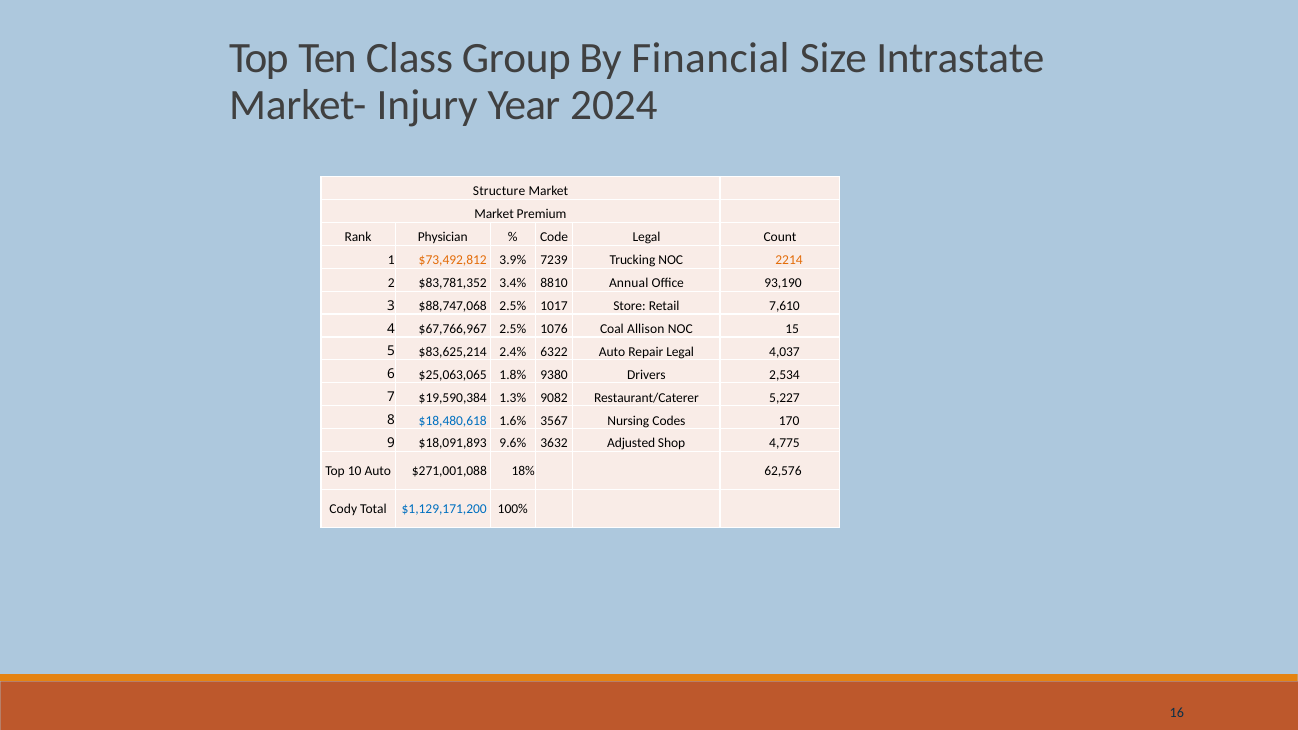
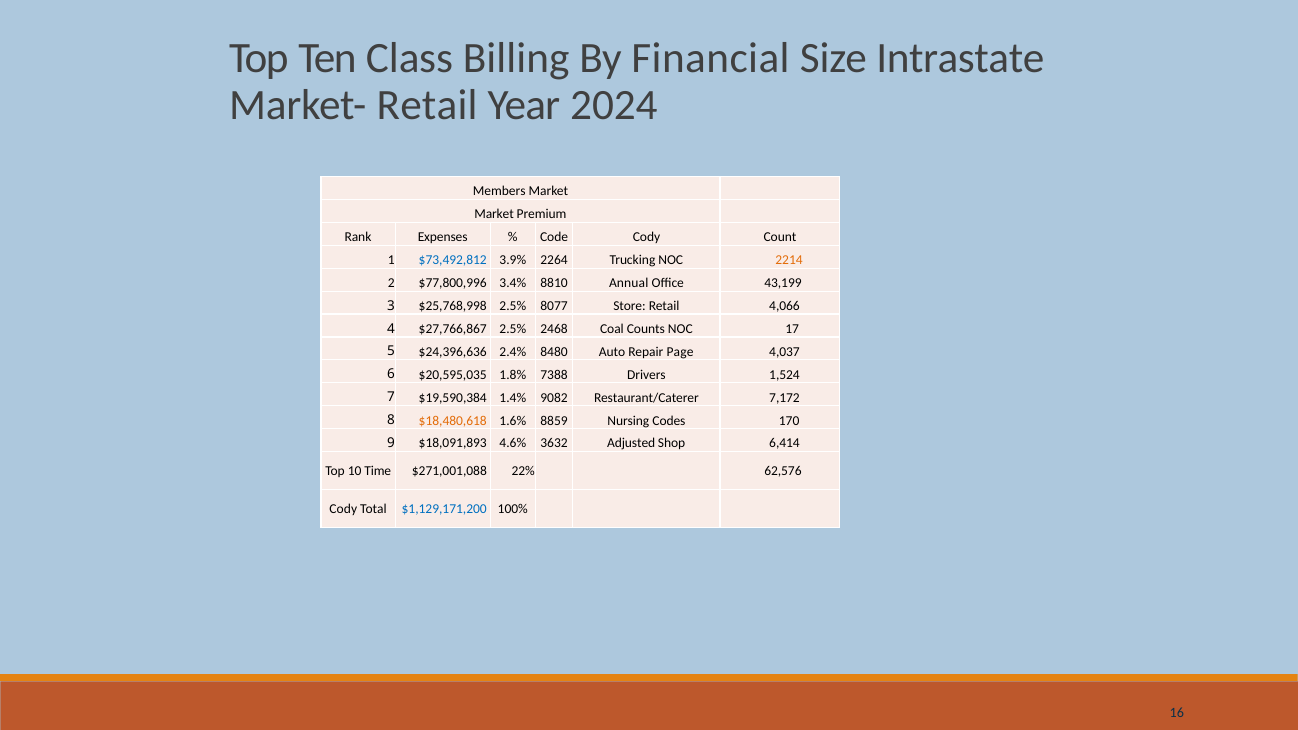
Group: Group -> Billing (516, 58)
Market- Injury: Injury -> Retail (427, 105)
Structure: Structure -> Members (499, 191)
Physician: Physician -> Expenses (443, 237)
Code Legal: Legal -> Cody (646, 237)
$73,492,812 colour: orange -> blue (453, 260)
7239: 7239 -> 2264 (554, 260)
$83,781,352: $83,781,352 -> $77,800,996 (453, 283)
93,190: 93,190 -> 43,199 (783, 283)
$88,747,068: $88,747,068 -> $25,768,998 (453, 306)
1017: 1017 -> 8077 (554, 306)
7,610: 7,610 -> 4,066 (785, 306)
$67,766,967: $67,766,967 -> $27,766,867 (453, 329)
1076: 1076 -> 2468 (554, 329)
Allison: Allison -> Counts (646, 329)
15: 15 -> 17 (792, 329)
$83,625,214: $83,625,214 -> $24,396,636 (453, 352)
6322: 6322 -> 8480 (554, 352)
Repair Legal: Legal -> Page (680, 352)
$25,063,065: $25,063,065 -> $20,595,035 (453, 375)
9380: 9380 -> 7388 (554, 375)
2,534: 2,534 -> 1,524 (785, 375)
1.3%: 1.3% -> 1.4% (513, 398)
5,227: 5,227 -> 7,172 (785, 398)
$18,480,618 colour: blue -> orange (453, 421)
3567: 3567 -> 8859 (554, 421)
9.6%: 9.6% -> 4.6% (513, 444)
4,775: 4,775 -> 6,414 (785, 444)
10 Auto: Auto -> Time (378, 471)
18%: 18% -> 22% (523, 471)
